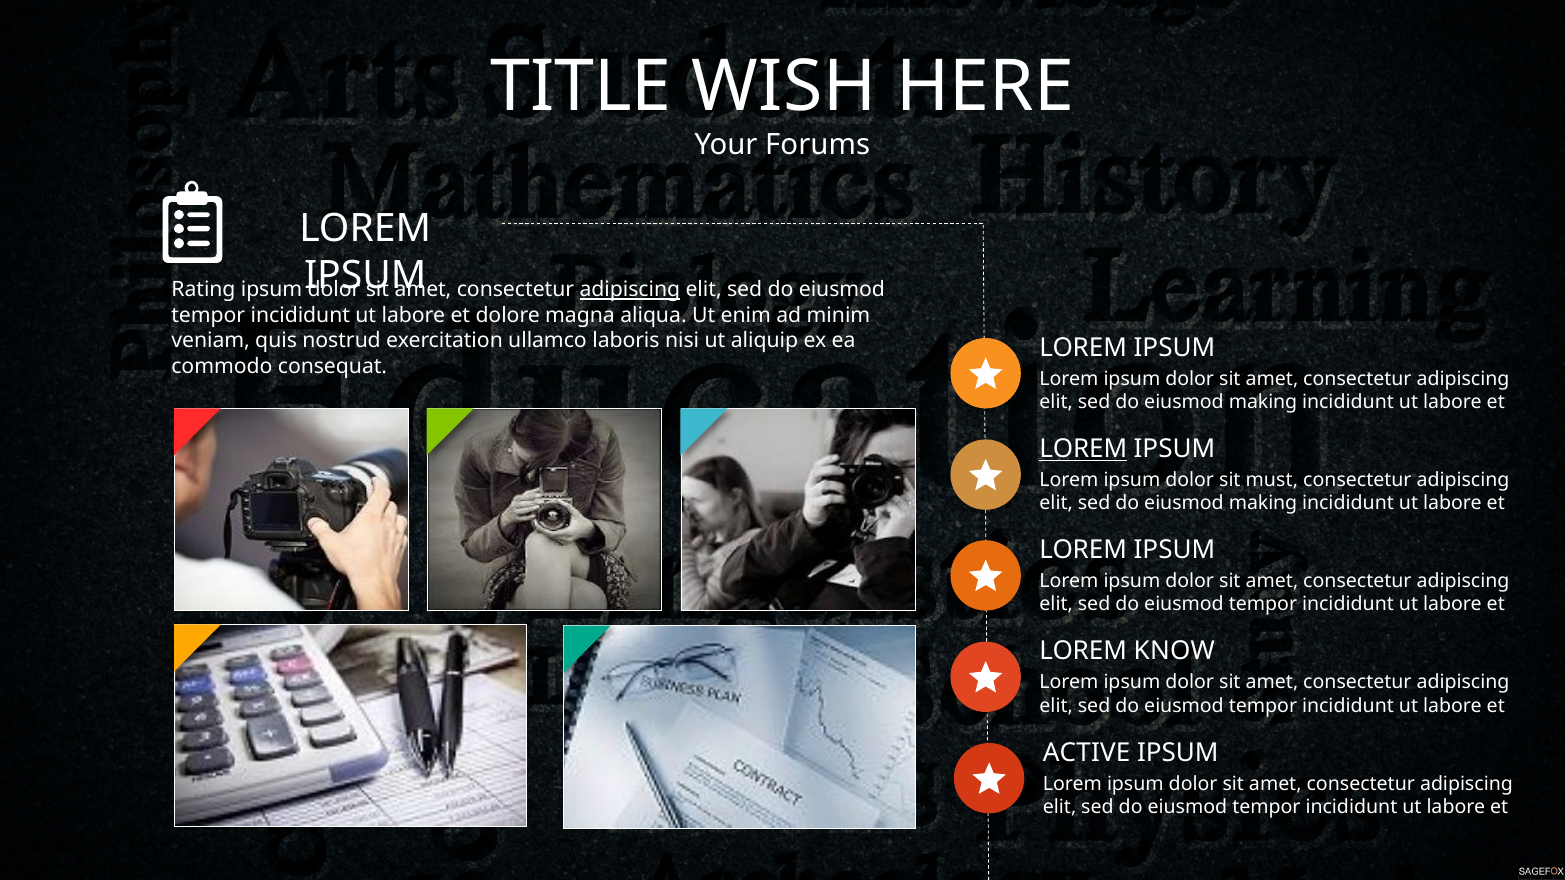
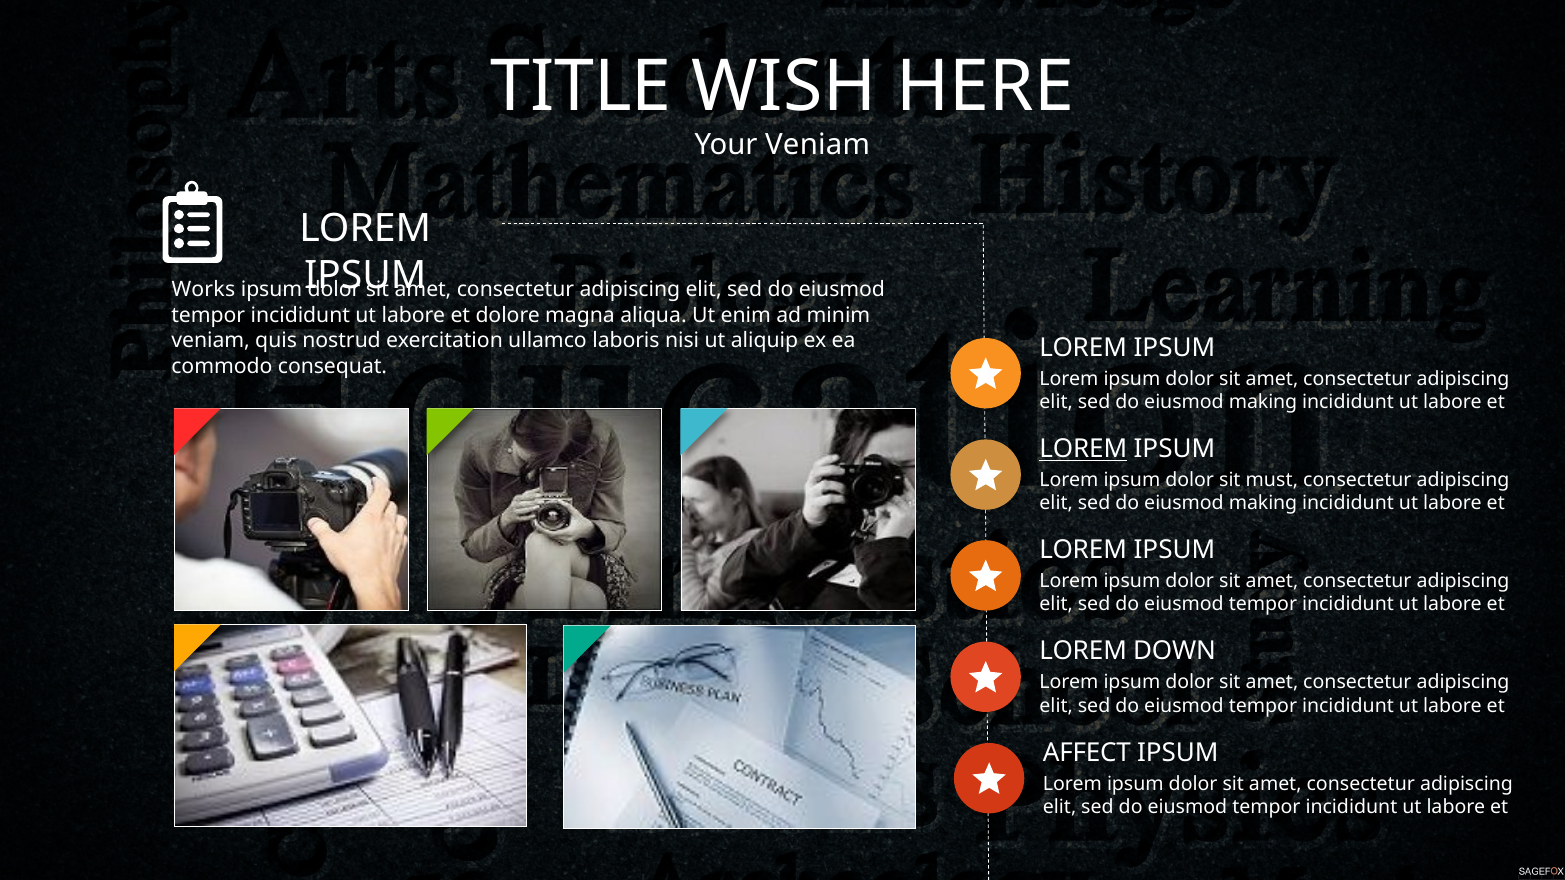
Your Forums: Forums -> Veniam (818, 145)
Rating: Rating -> Works (203, 290)
adipiscing underline: present -> none (630, 290)
KNOW: KNOW -> DOWN (1175, 652)
ACTIVE: ACTIVE -> AFFECT (1087, 753)
